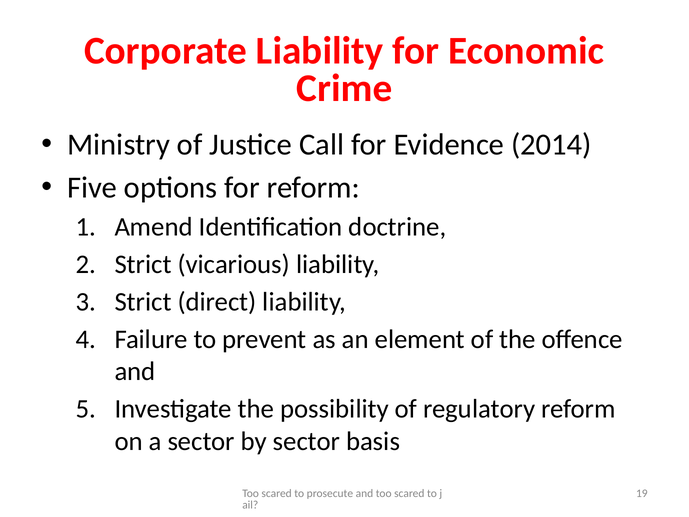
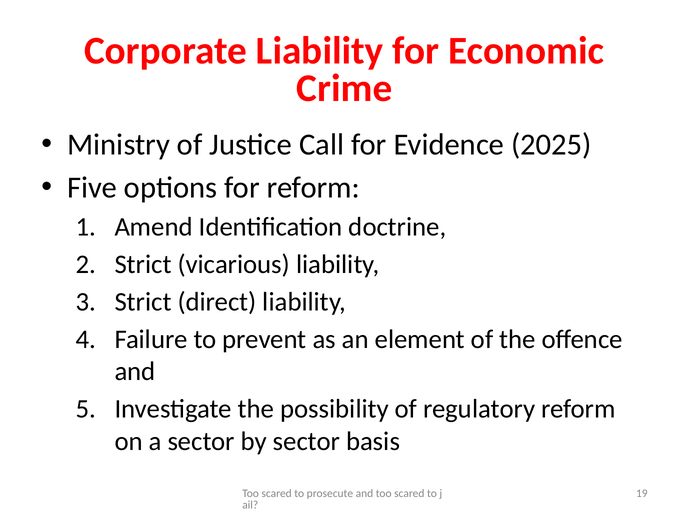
2014: 2014 -> 2025 (551, 145)
